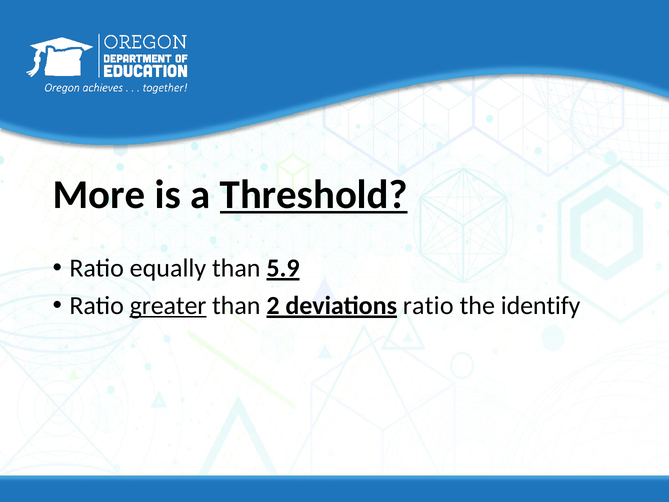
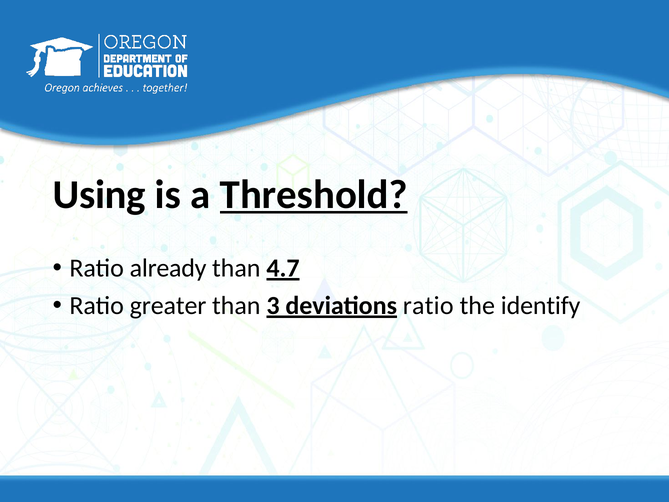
More: More -> Using (99, 194)
equally: equally -> already (168, 268)
5.9: 5.9 -> 4.7 (283, 268)
greater underline: present -> none (168, 305)
2: 2 -> 3 (273, 305)
